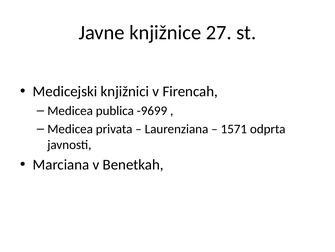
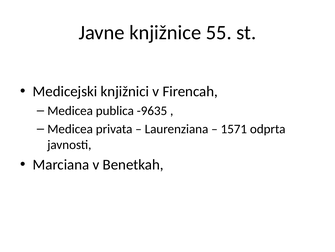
27: 27 -> 55 (219, 32)
-9699: -9699 -> -9635 (152, 110)
